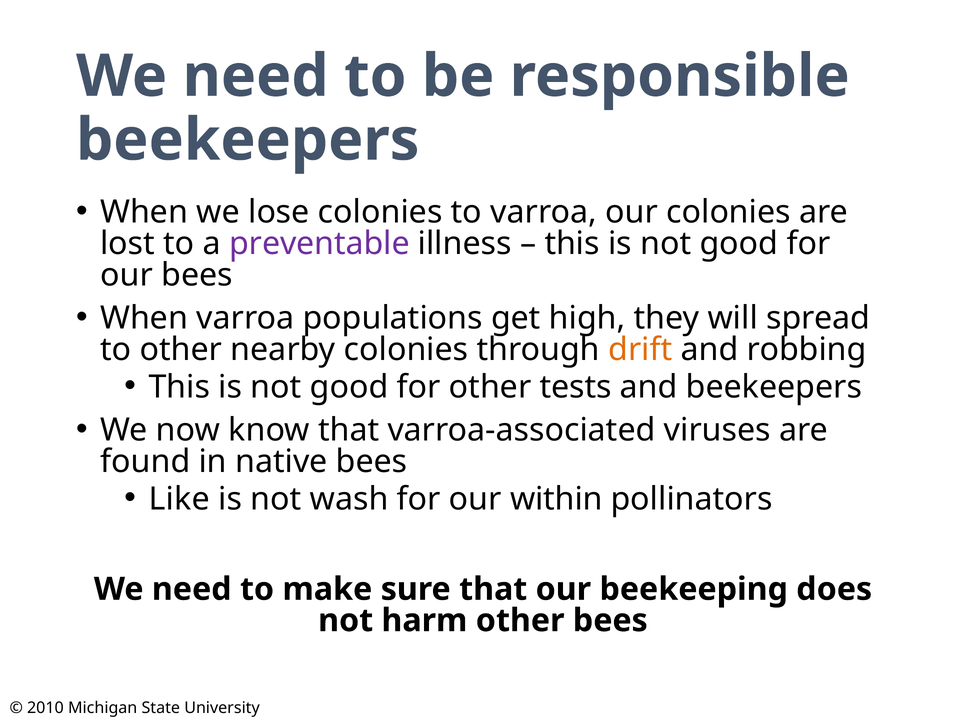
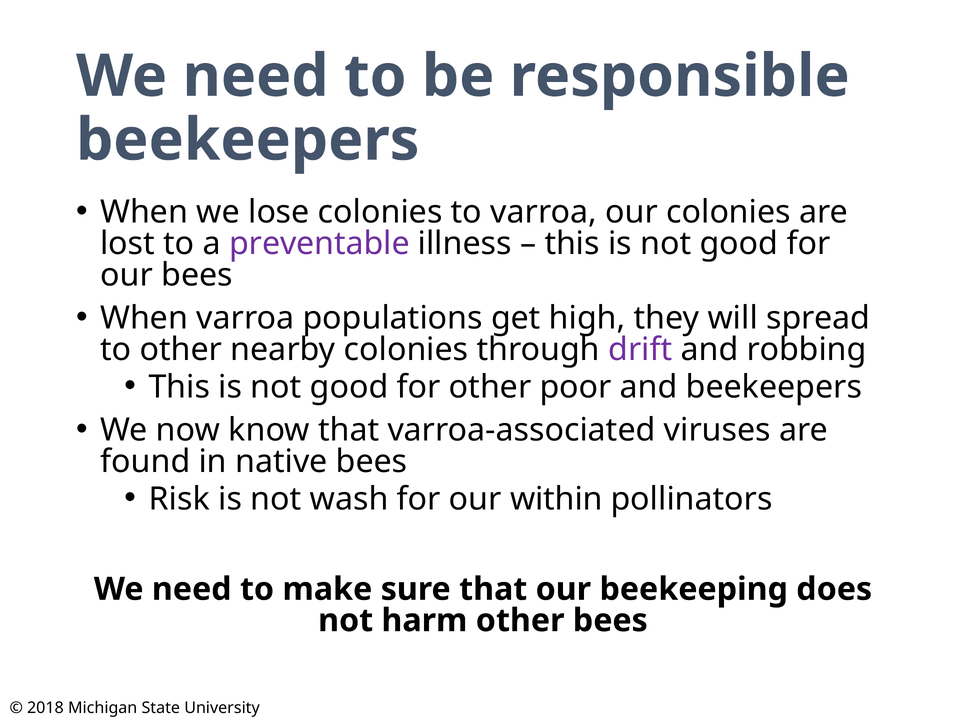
drift colour: orange -> purple (640, 349)
tests: tests -> poor (576, 387)
Like: Like -> Risk (179, 499)
2010: 2010 -> 2018 (45, 708)
